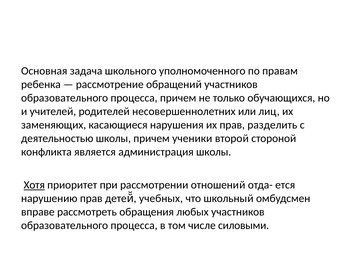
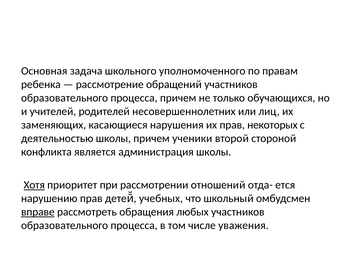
разделить: разделить -> некоторых (272, 125)
вправе underline: none -> present (38, 212)
силовыми: силовыми -> уважения (243, 225)
